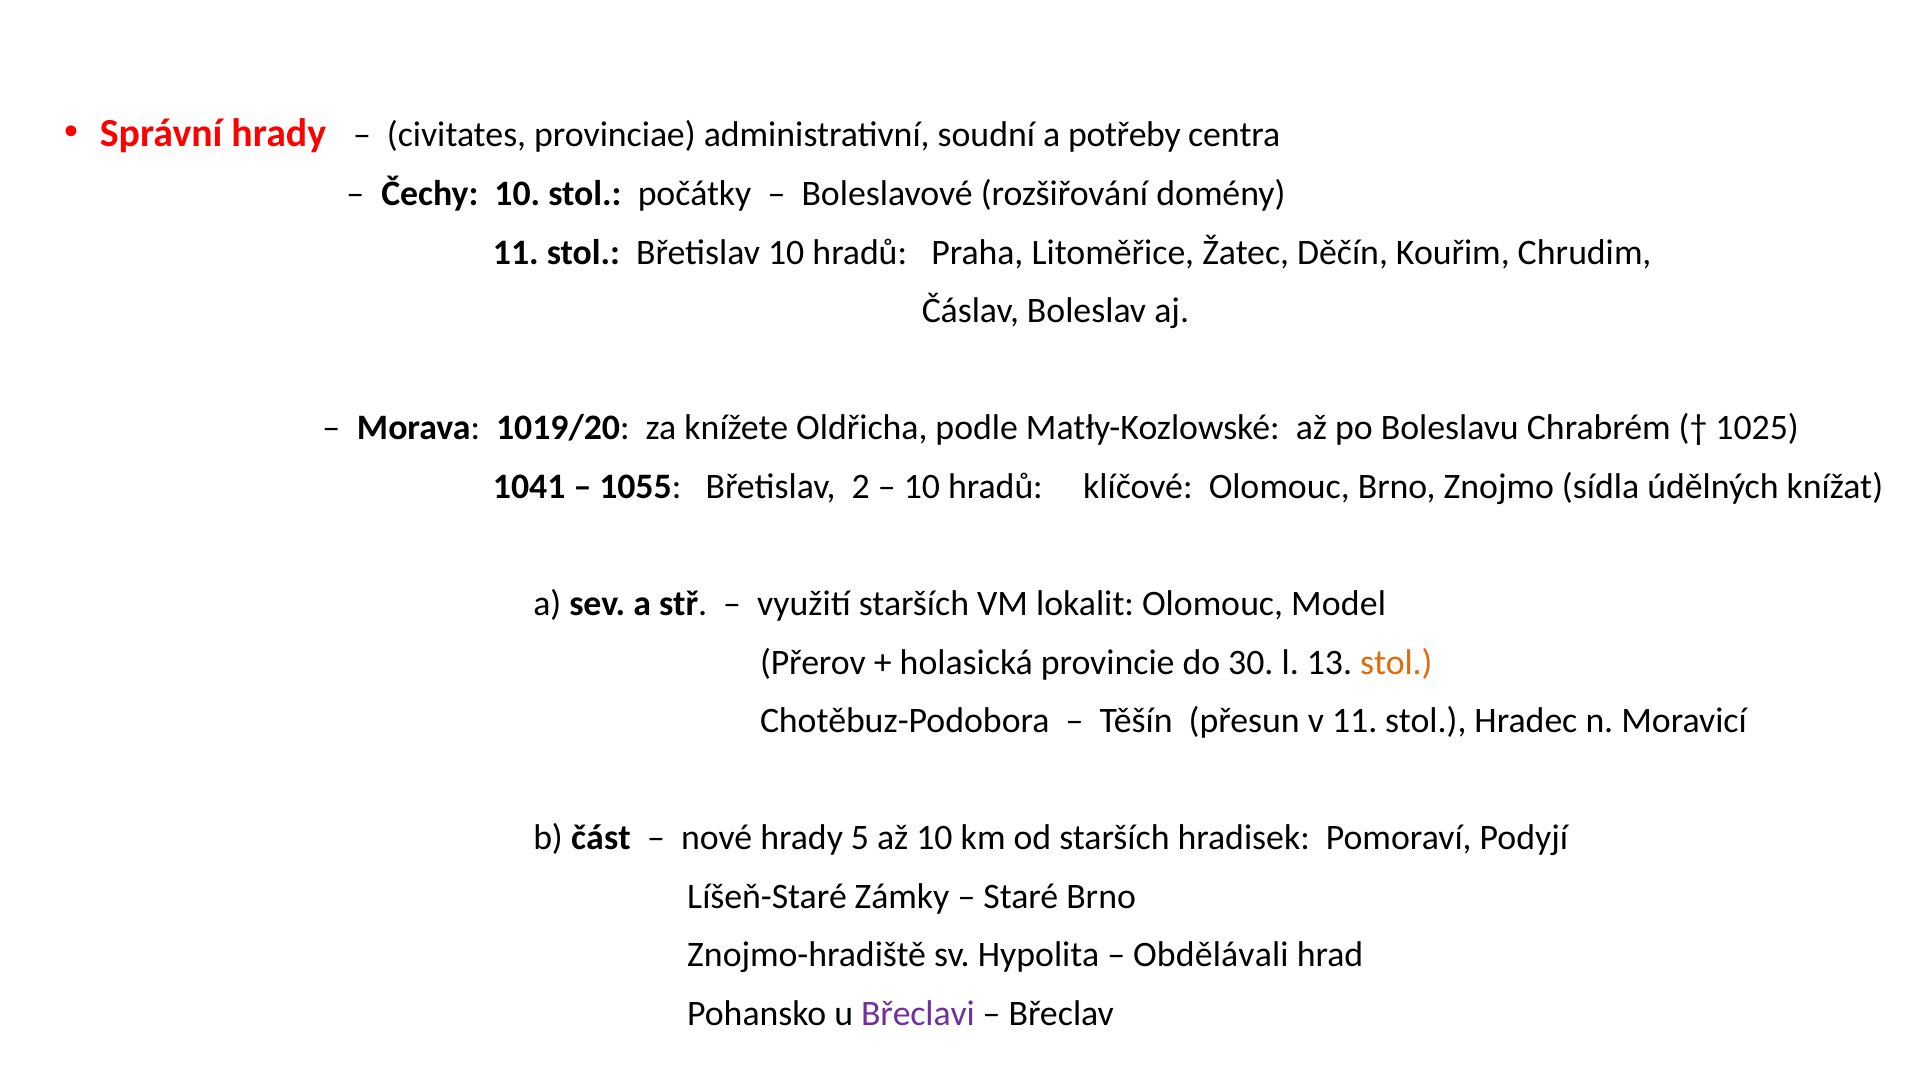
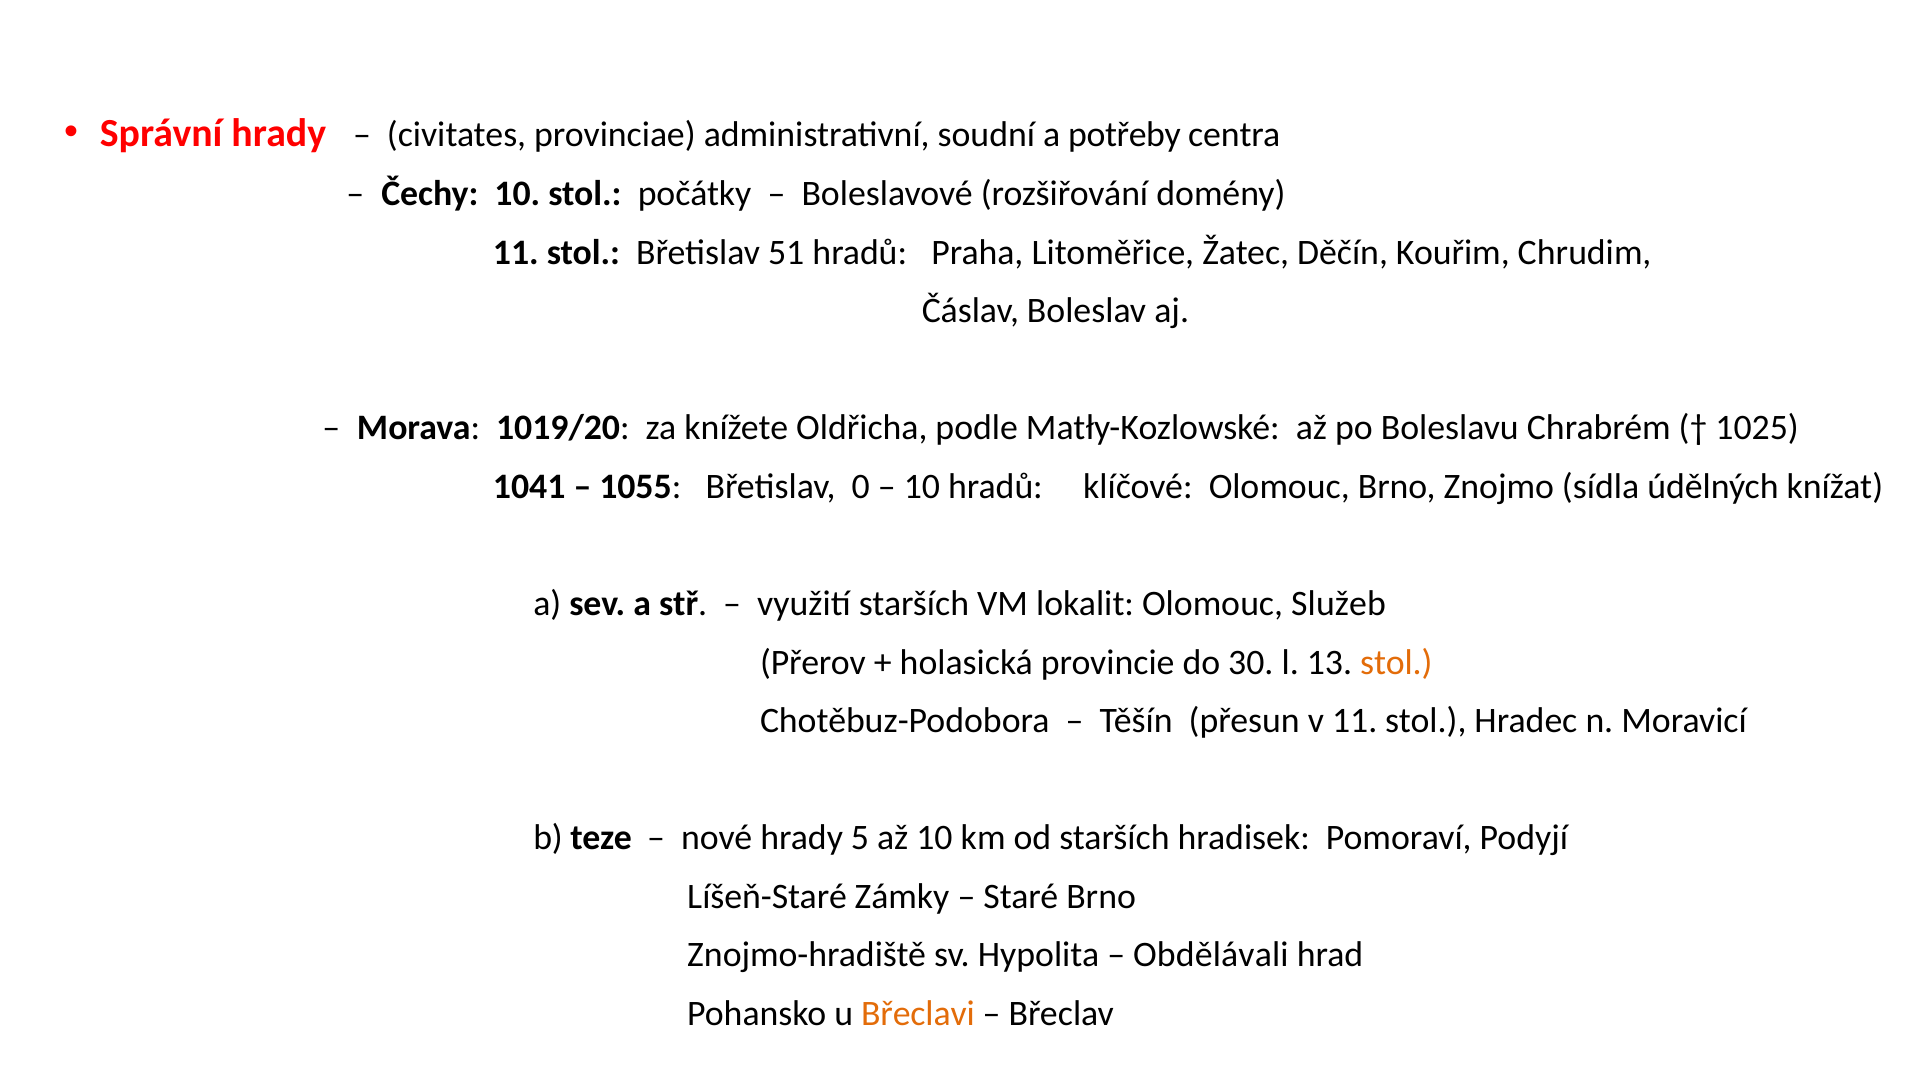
Břetislav 10: 10 -> 51 (786, 252)
2: 2 -> 0 (861, 486)
Model: Model -> Služeb (1339, 604)
část: část -> teze (601, 838)
Břeclavi colour: purple -> orange (918, 1013)
